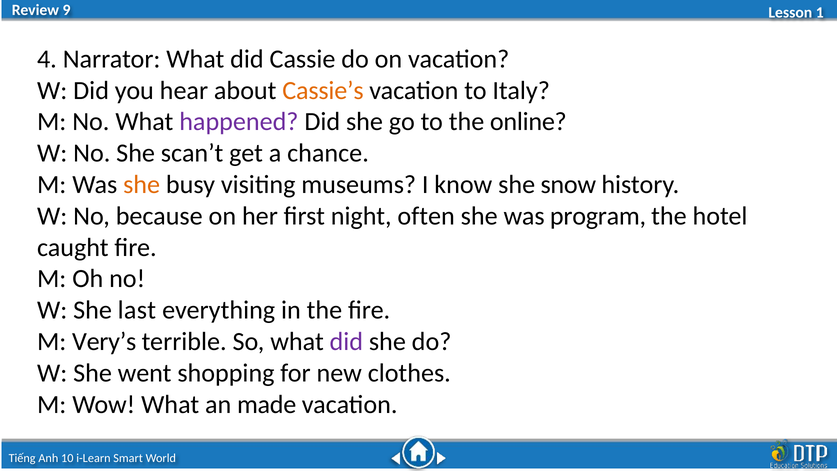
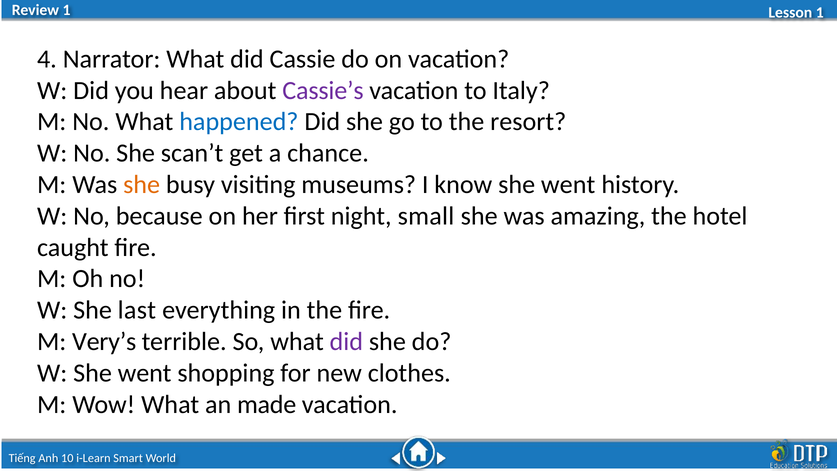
9: 9 -> 1 (66, 10)
Cassie’s colour: orange -> purple (323, 90)
happened colour: purple -> blue (239, 122)
online: online -> resort (528, 122)
know she snow: snow -> went (568, 185)
often: often -> small (426, 216)
program: program -> amazing (598, 216)
